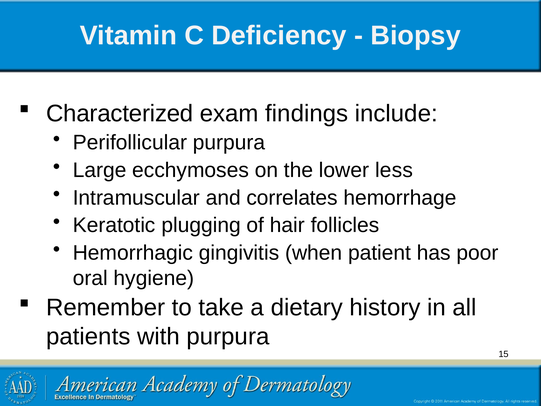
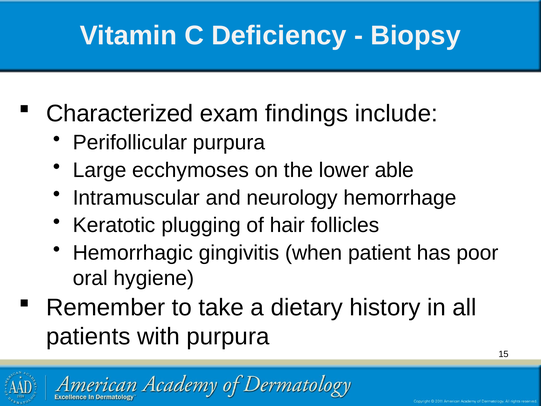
less: less -> able (394, 170)
correlates: correlates -> neurology (292, 198)
